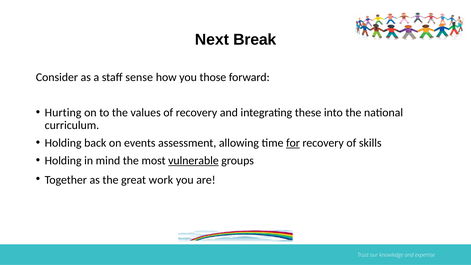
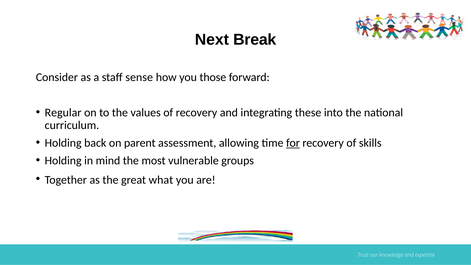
Hurting: Hurting -> Regular (63, 113)
events: events -> parent (140, 143)
vulnerable underline: present -> none (193, 160)
work: work -> what (161, 180)
